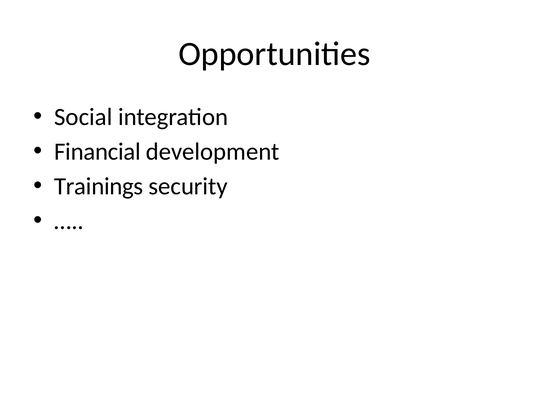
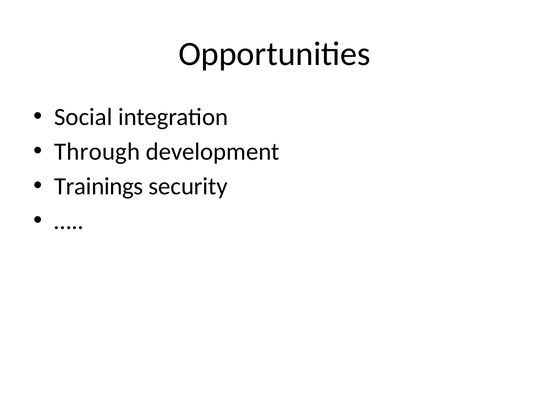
Financial: Financial -> Through (97, 152)
